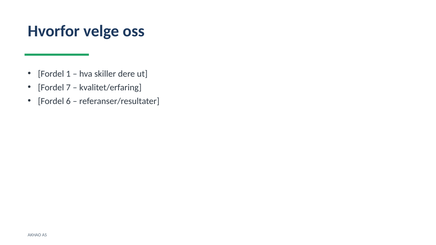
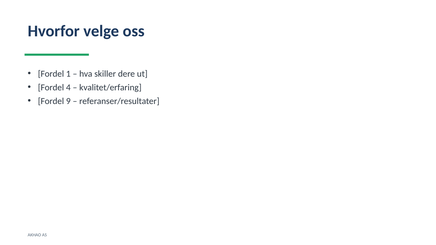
7: 7 -> 4 (68, 87)
6: 6 -> 9 (68, 101)
